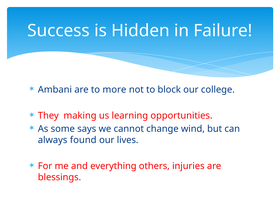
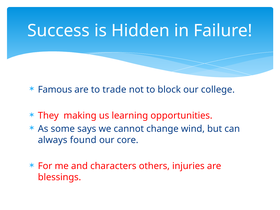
Ambani: Ambani -> Famous (55, 90)
more: more -> trade (114, 90)
lives: lives -> core (128, 140)
everything: everything -> characters (113, 166)
